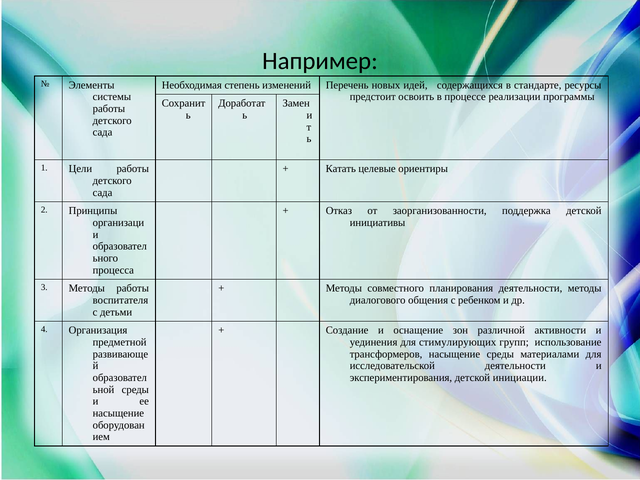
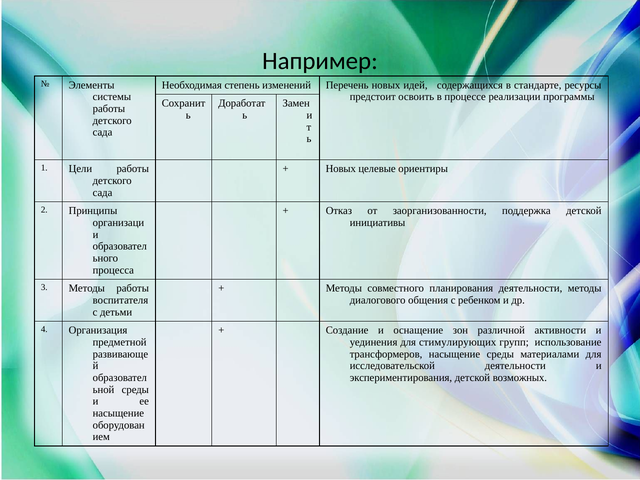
Катать: Катать -> Новых (341, 169)
инициации: инициации -> возможных (520, 378)
